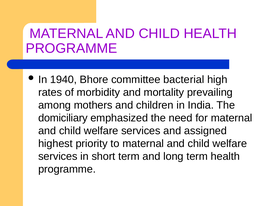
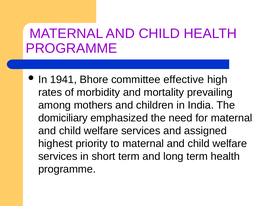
1940: 1940 -> 1941 (63, 80)
bacterial: bacterial -> effective (184, 80)
